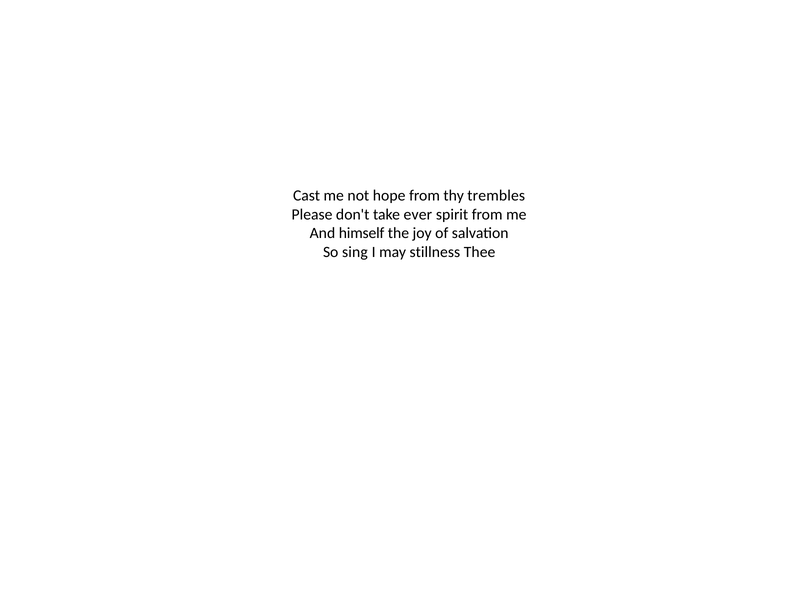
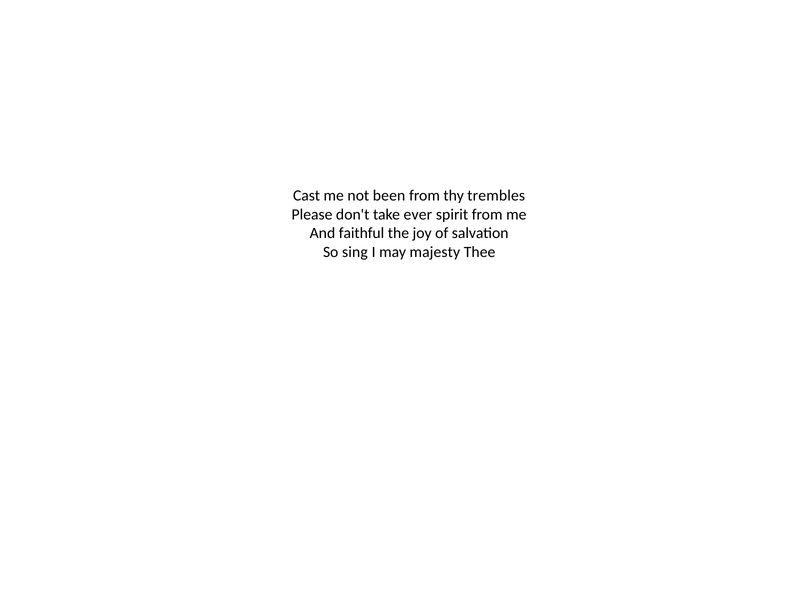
hope: hope -> been (389, 196)
himself: himself -> faithful (362, 233)
stillness: stillness -> majesty (435, 252)
